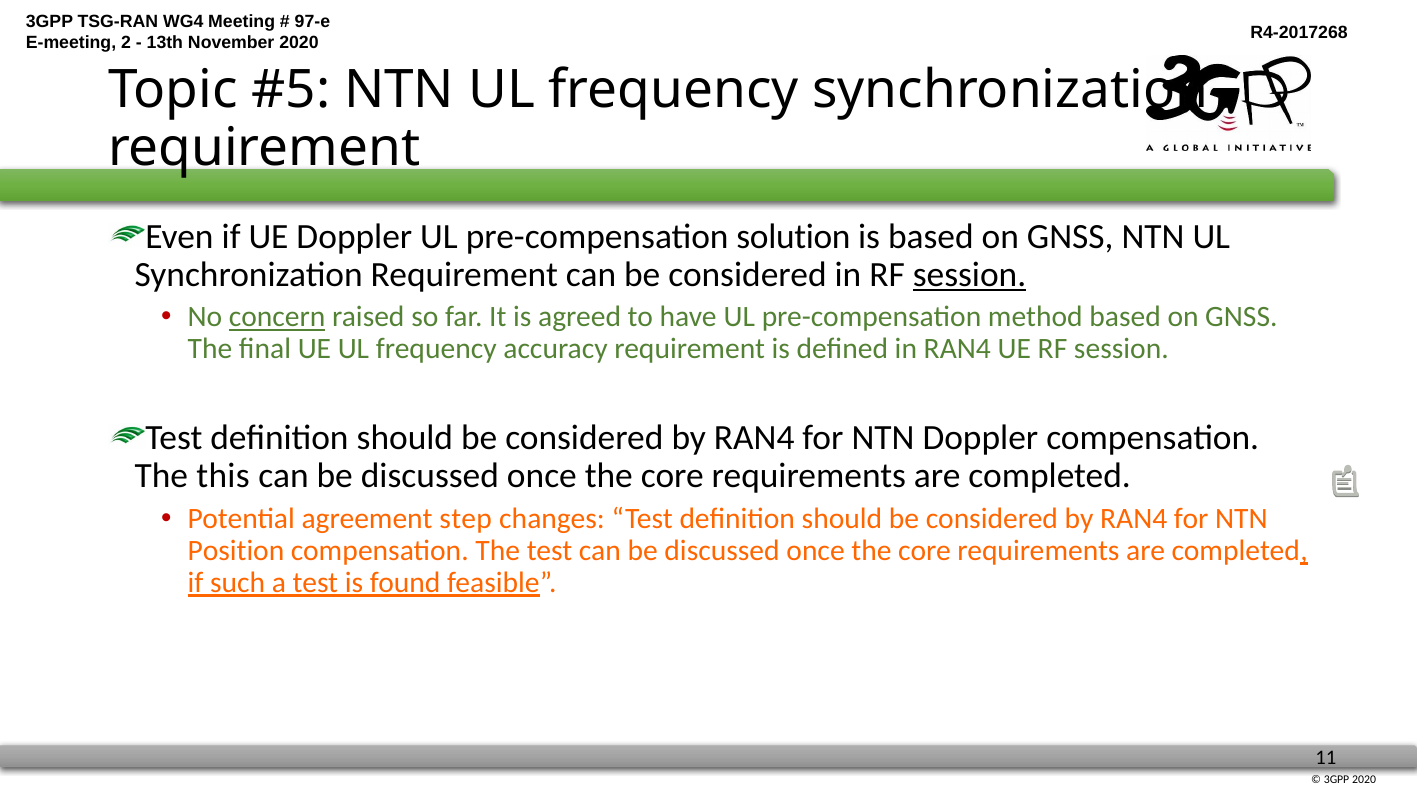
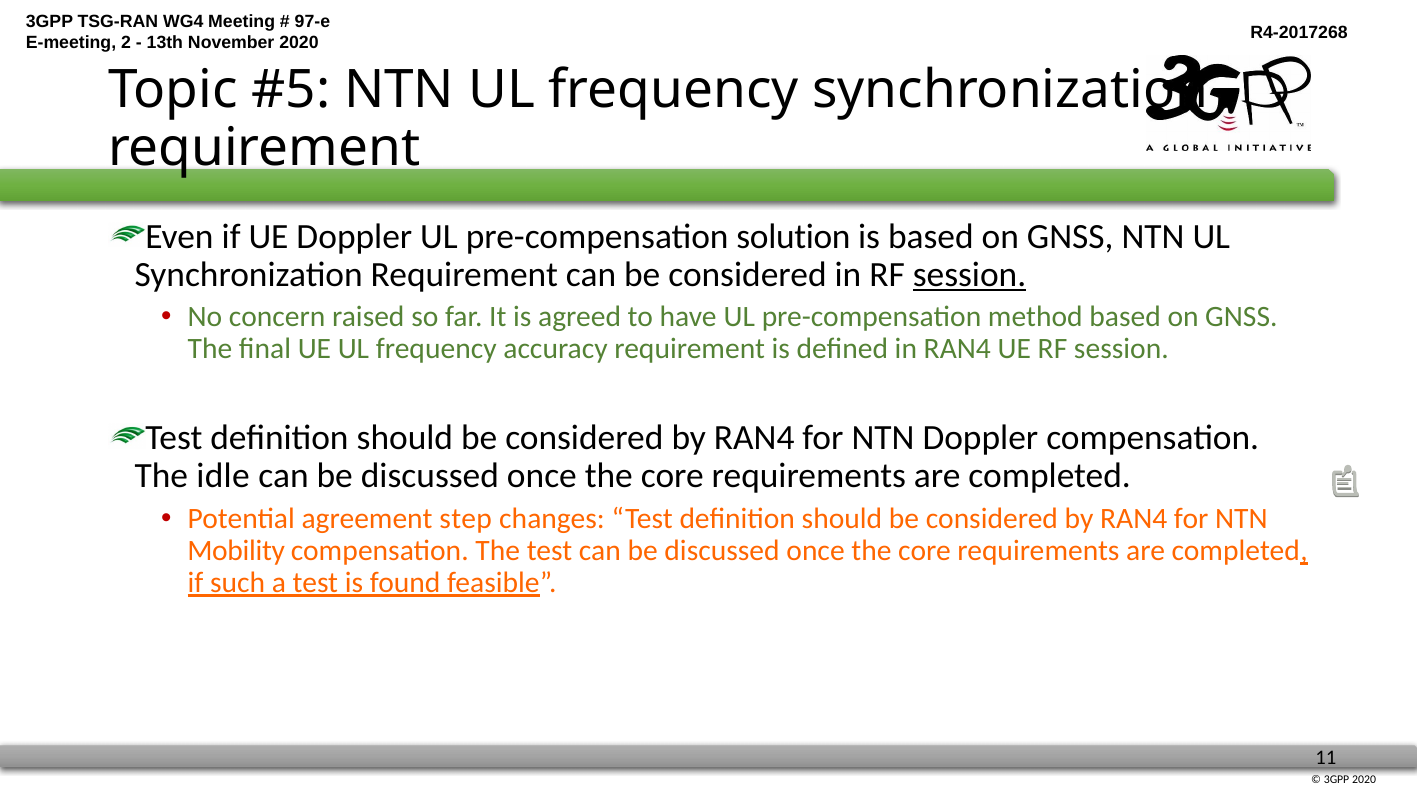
concern underline: present -> none (277, 317)
this: this -> idle (223, 476)
Position: Position -> Mobility (236, 551)
